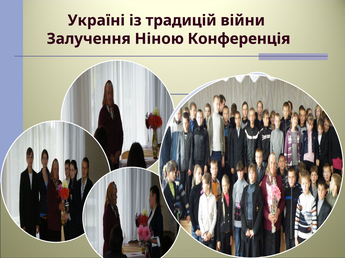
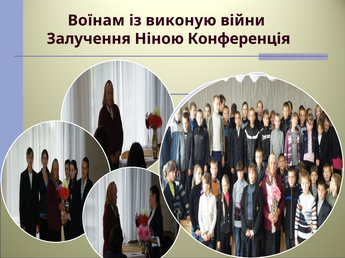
Україні: Україні -> Воїнам (96, 20)
традицій: традицій -> виконую (181, 20)
